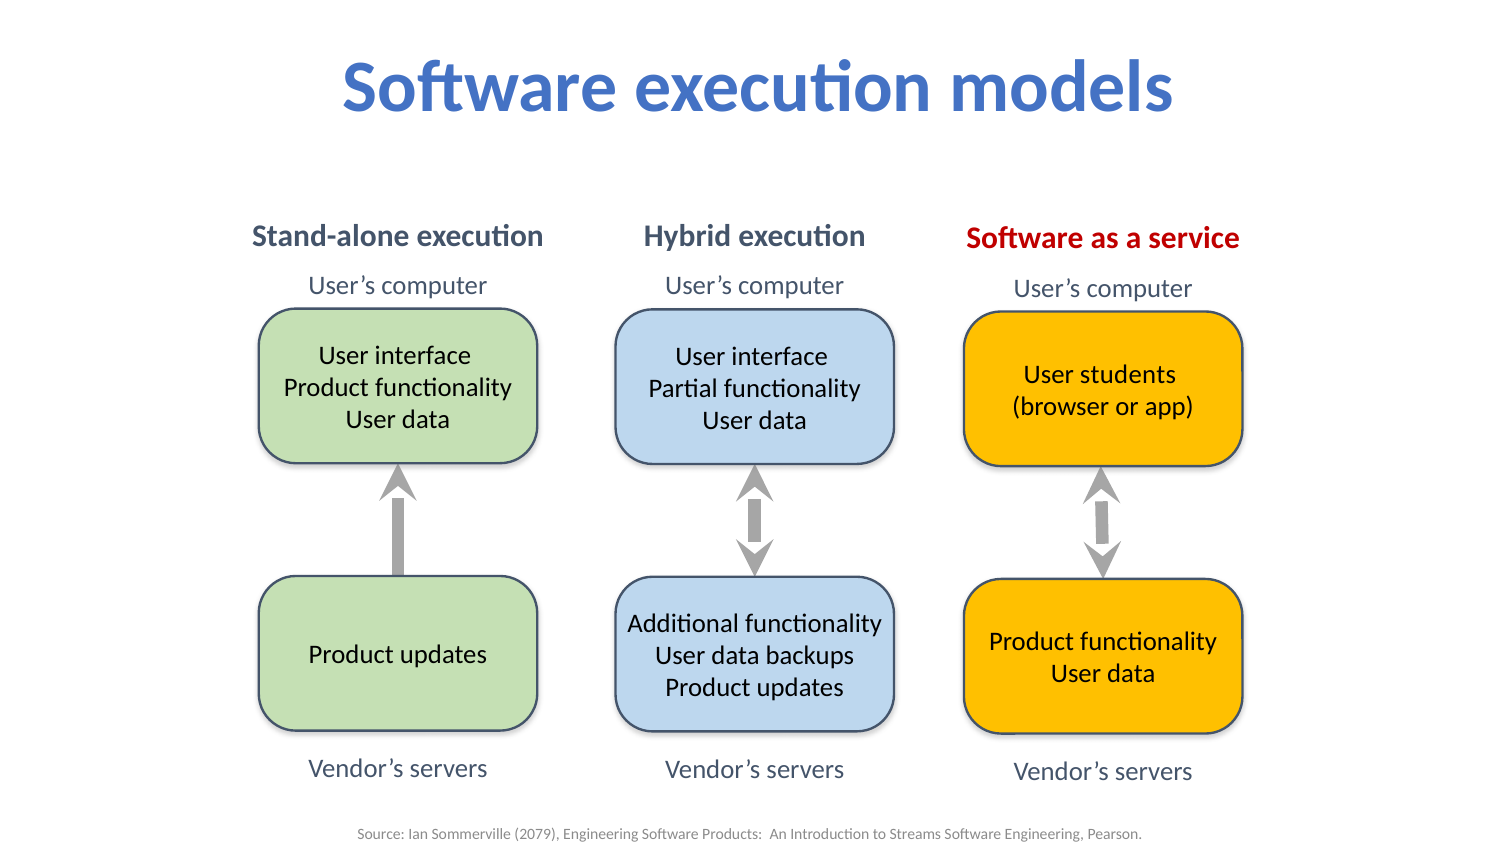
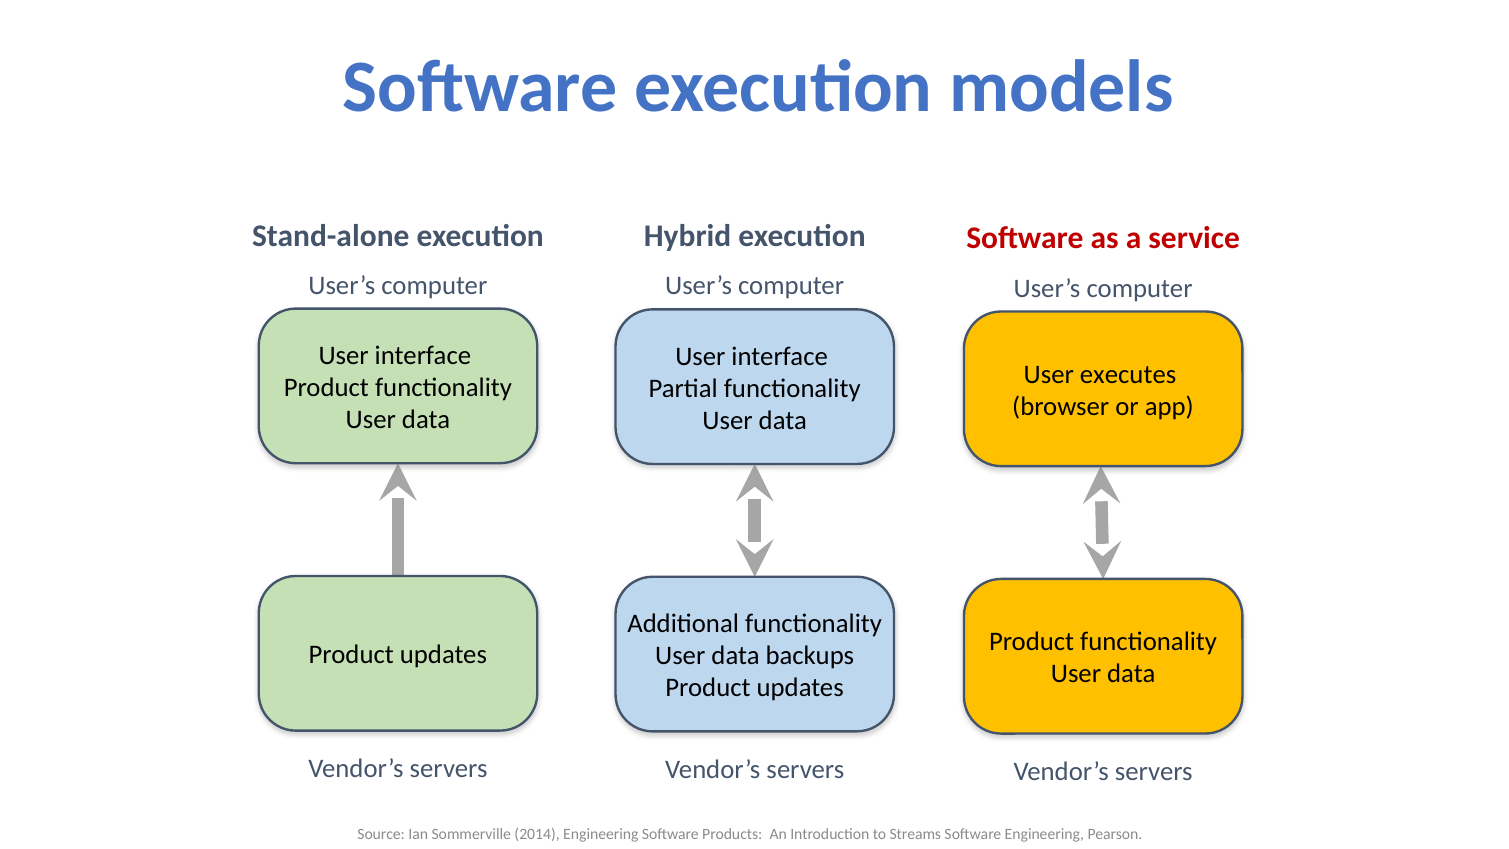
students: students -> executes (1128, 374)
2079: 2079 -> 2014 (537, 834)
